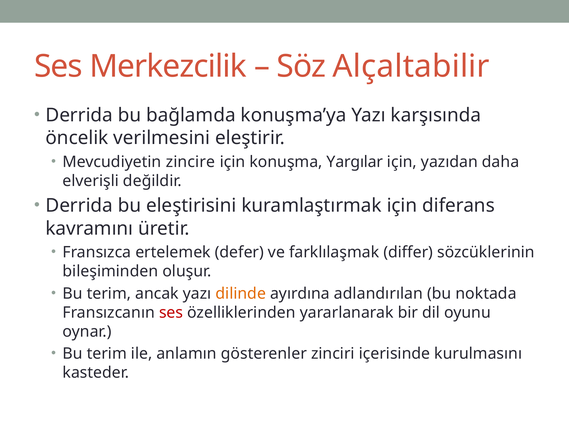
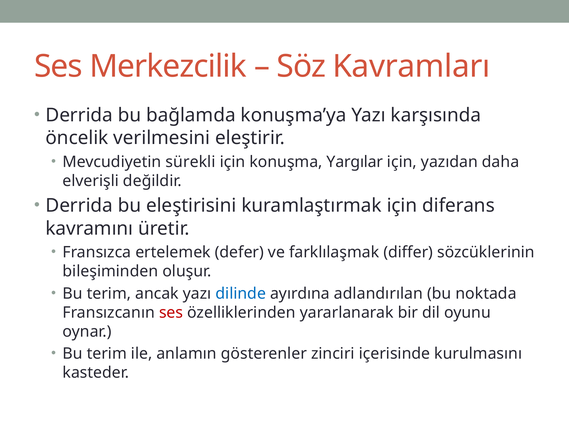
Alçaltabilir: Alçaltabilir -> Kavramları (411, 66)
zincire: zincire -> sürekli (190, 162)
dilinde colour: orange -> blue (241, 293)
